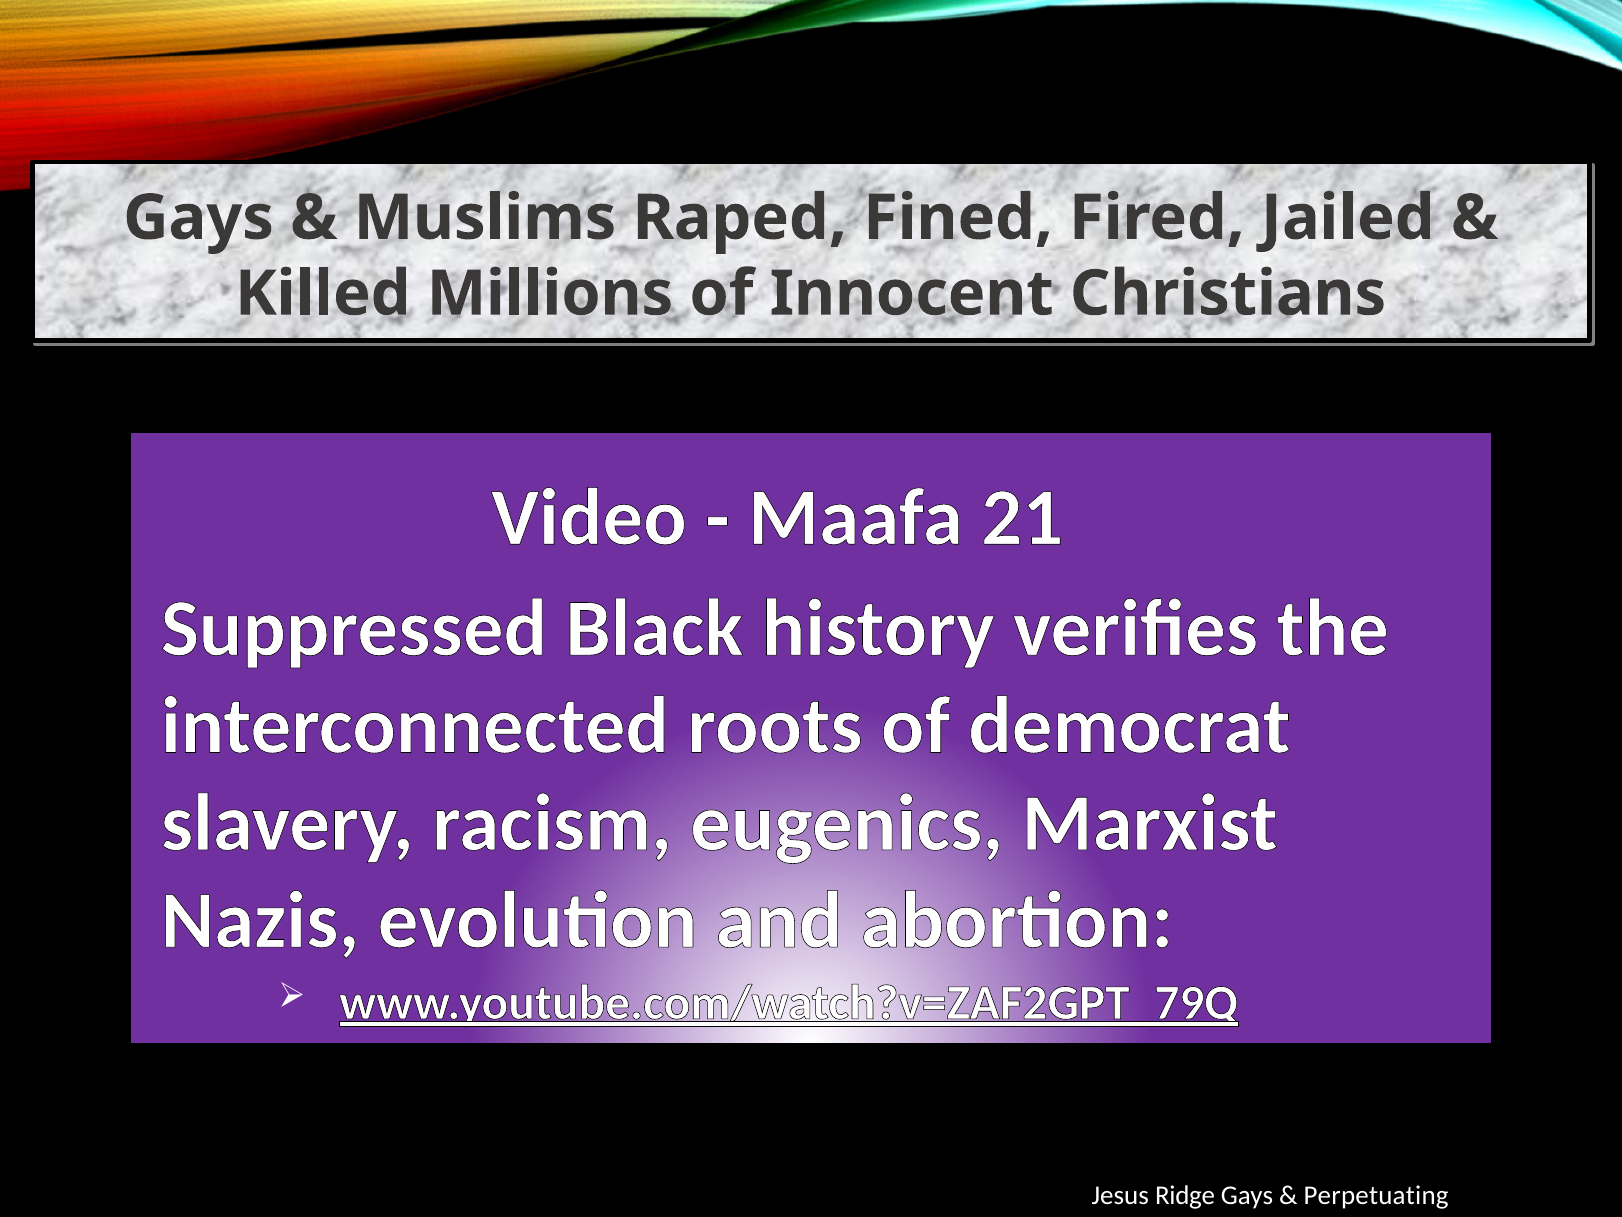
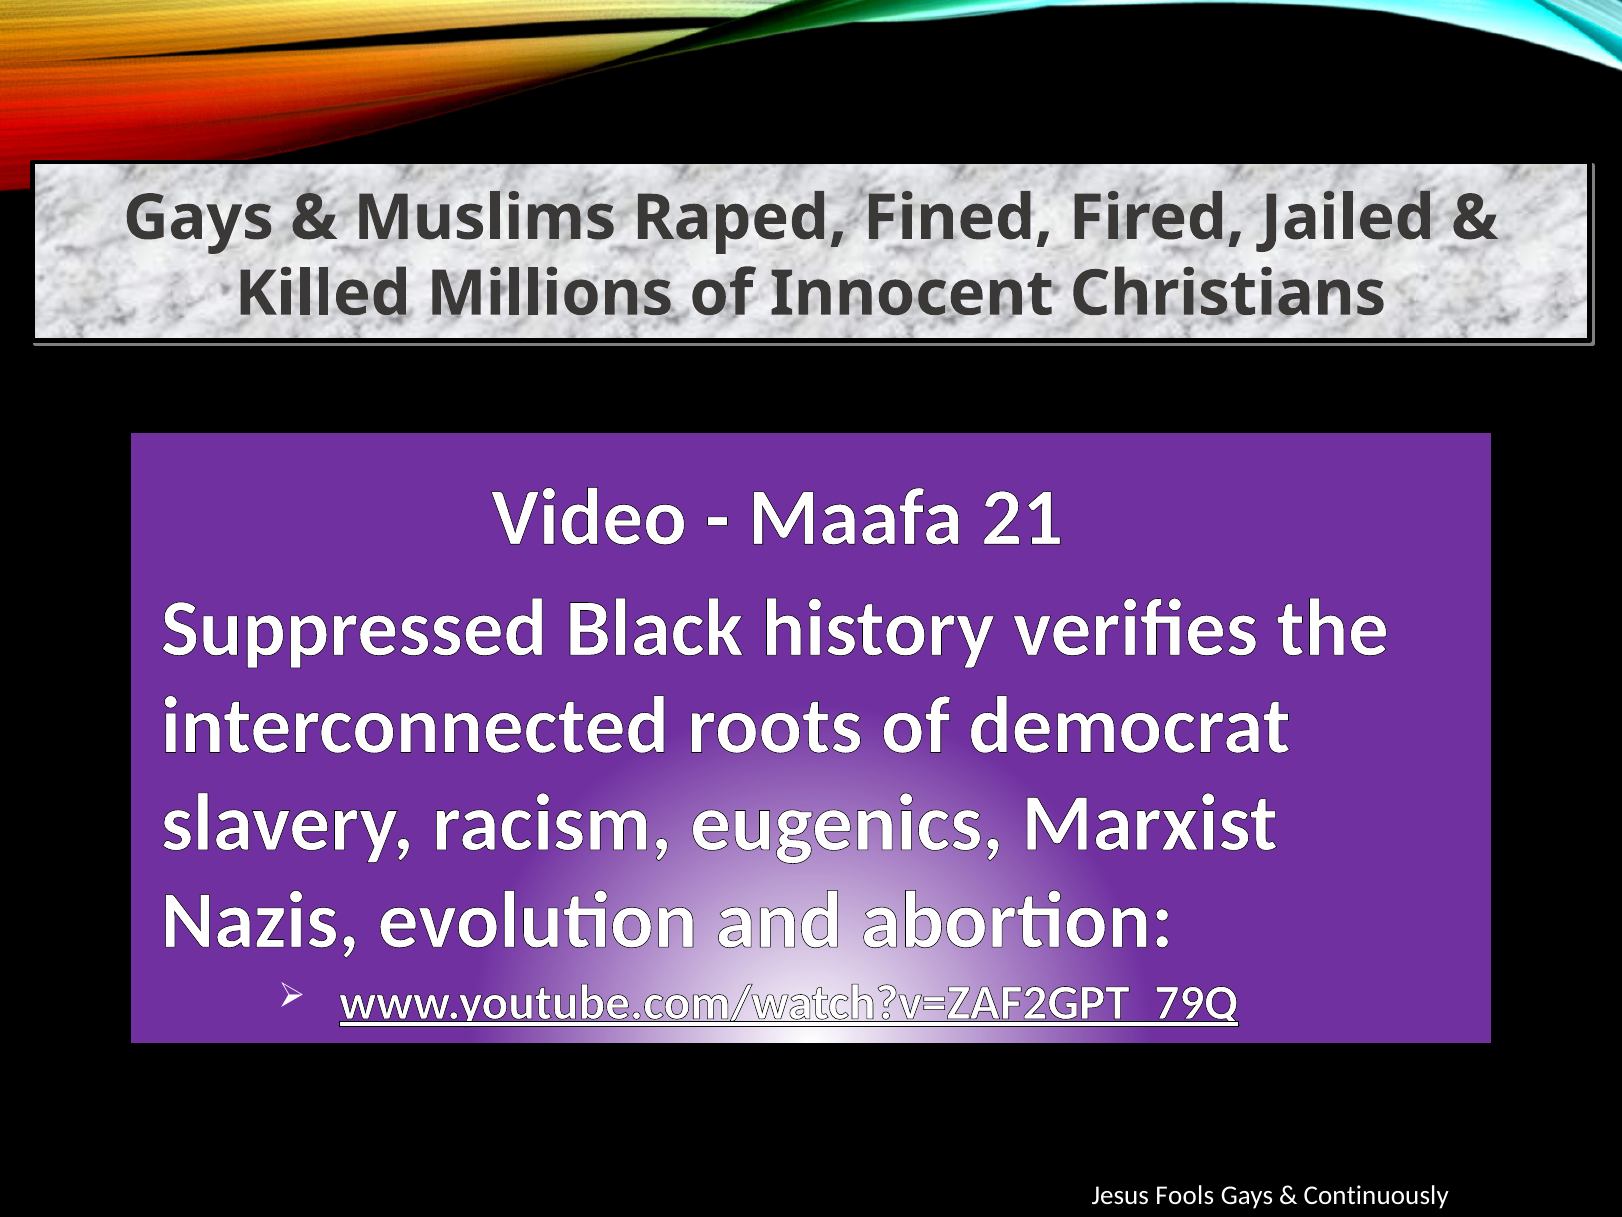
Ridge: Ridge -> Fools (1185, 1195)
Perpetuating: Perpetuating -> Continuously (1376, 1195)
